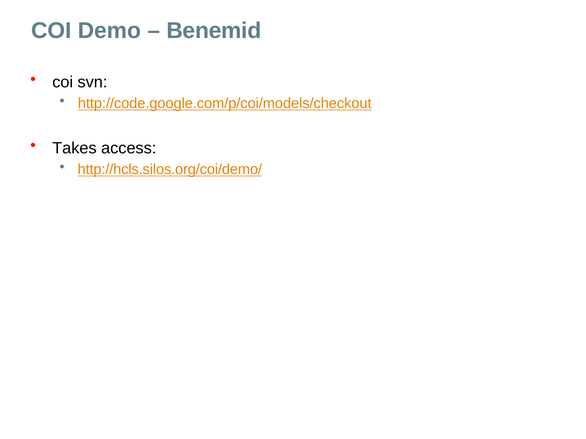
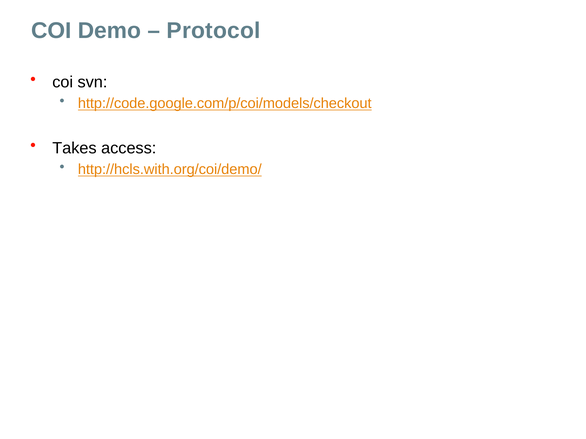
Benemid: Benemid -> Protocol (214, 31)
http://hcls.silos.org/coi/demo/: http://hcls.silos.org/coi/demo/ -> http://hcls.with.org/coi/demo/ (170, 170)
